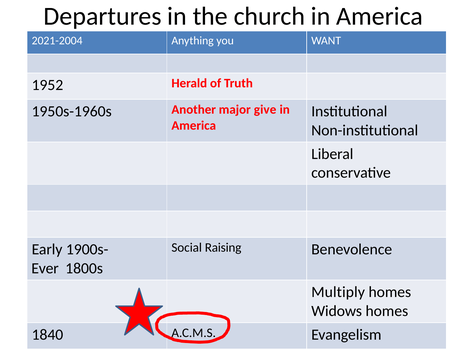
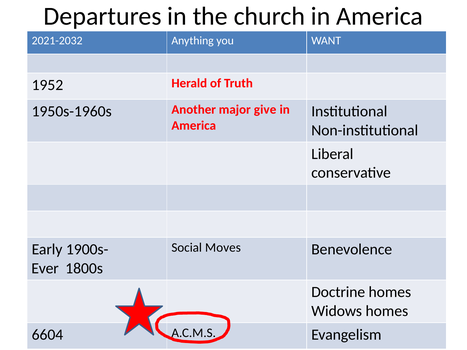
2021-2004: 2021-2004 -> 2021-2032 (57, 41)
Raising: Raising -> Moves (223, 248)
Multiply: Multiply -> Doctrine (338, 292)
1840: 1840 -> 6604 (47, 335)
